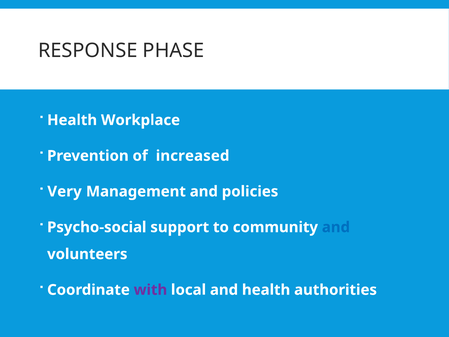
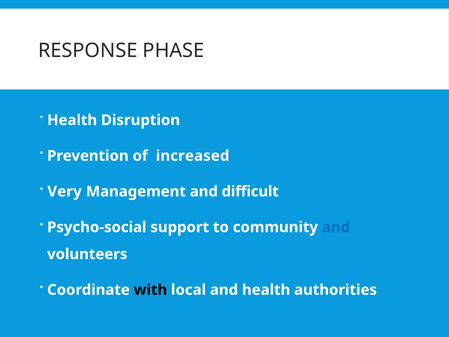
Workplace: Workplace -> Disruption (140, 120)
policies: policies -> difficult (250, 191)
with colour: purple -> black (150, 290)
